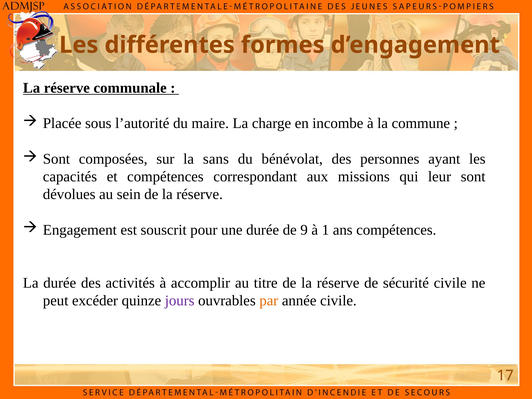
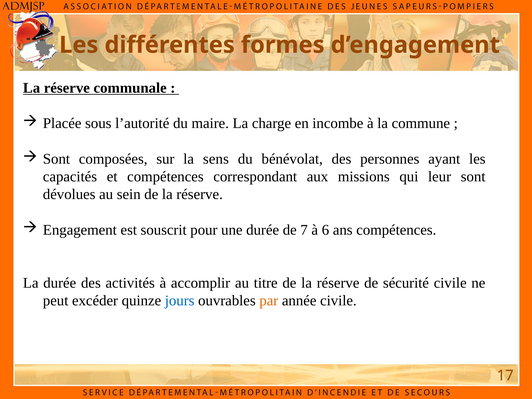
sans: sans -> sens (216, 159)
9: 9 -> 7 (304, 230)
1: 1 -> 6 (325, 230)
jours colour: purple -> blue (180, 301)
